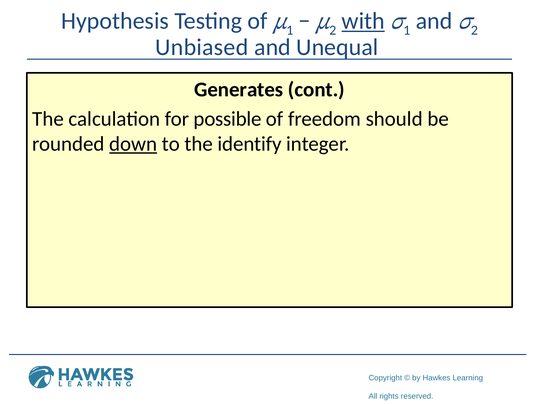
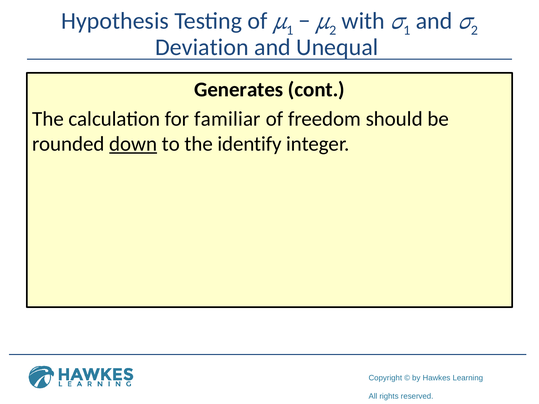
with underline: present -> none (363, 21)
Unbiased: Unbiased -> Deviation (202, 47)
possible: possible -> familiar (227, 119)
